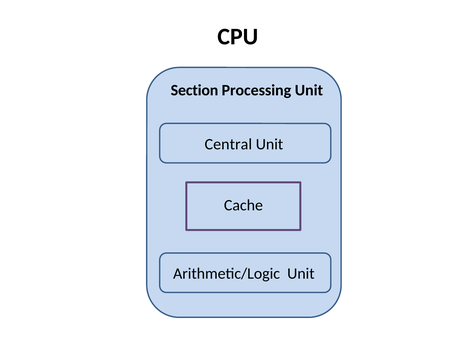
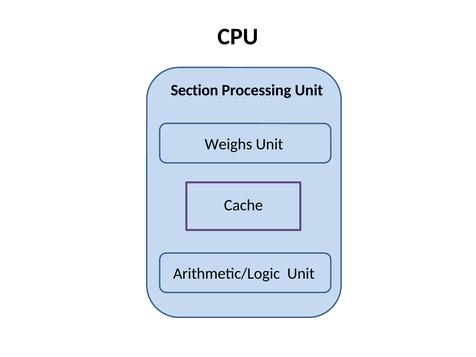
Central: Central -> Weighs (228, 144)
